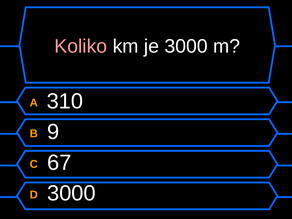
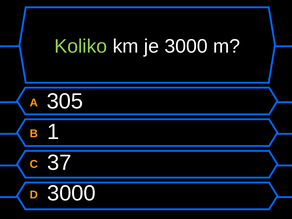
Koliko colour: pink -> light green (81, 46)
310: 310 -> 305 (65, 101)
9: 9 -> 1 (53, 132)
67: 67 -> 37 (59, 163)
